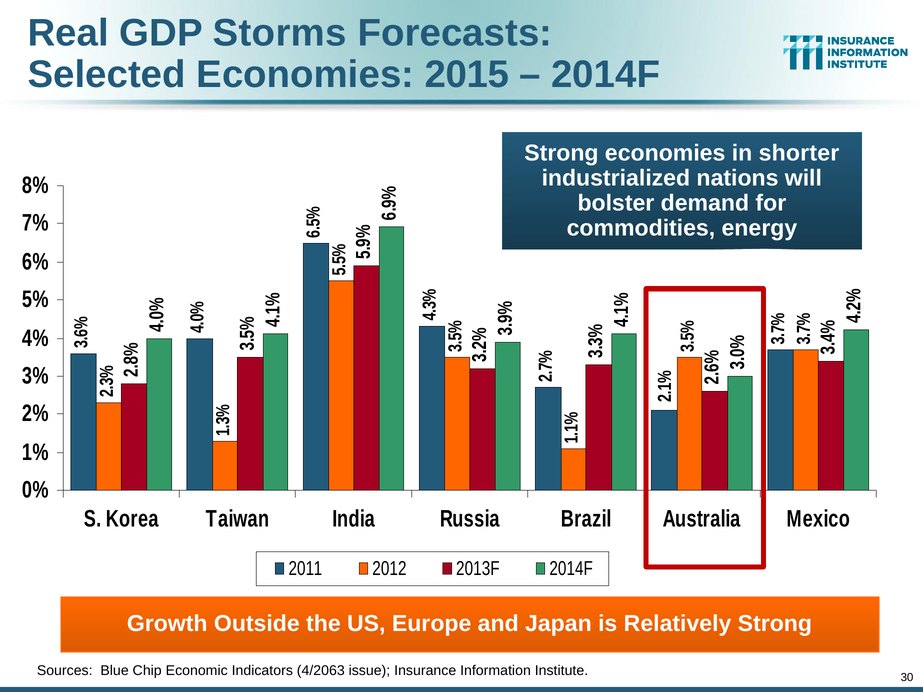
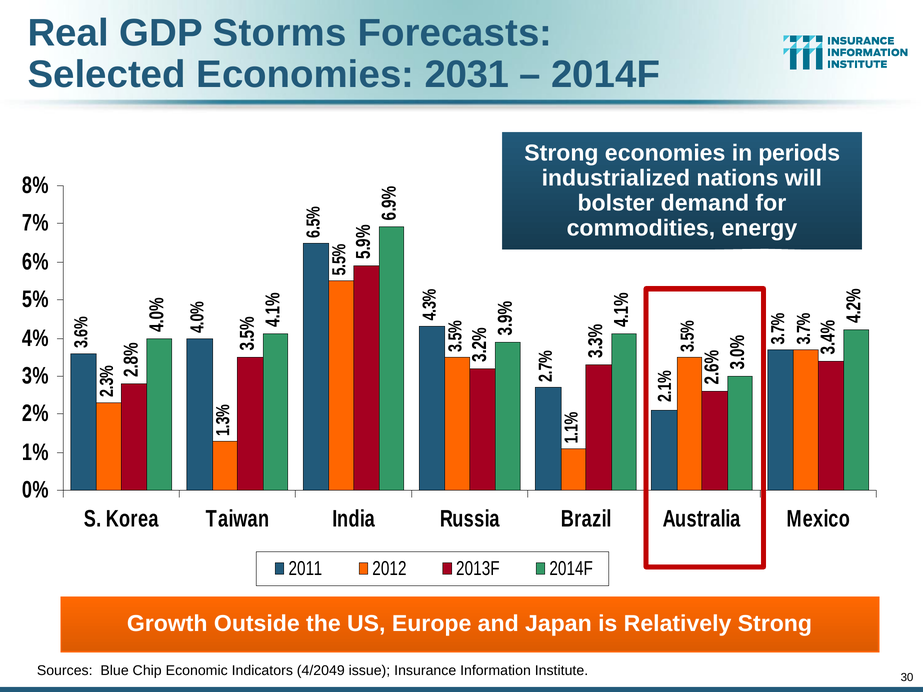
2015: 2015 -> 2031 (467, 74)
shorter: shorter -> periods (799, 153)
4/2063: 4/2063 -> 4/2049 (321, 671)
